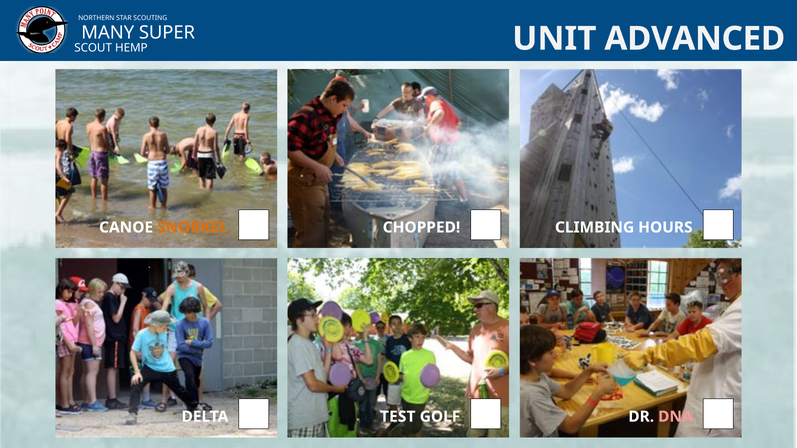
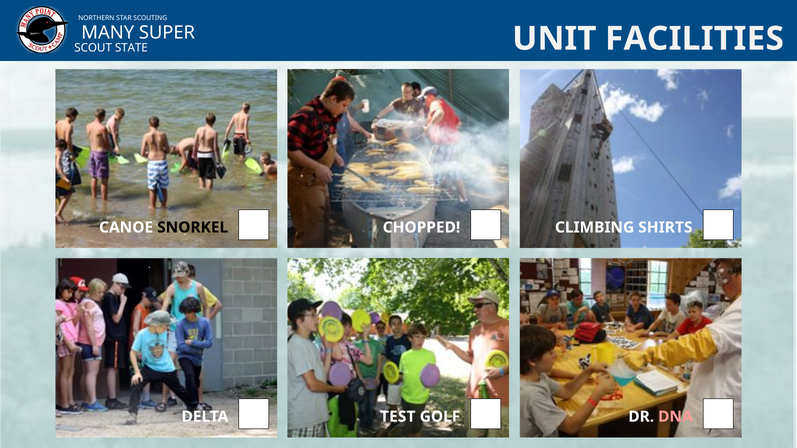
ADVANCED: ADVANCED -> FACILITIES (694, 39)
HEMP: HEMP -> STATE (131, 48)
SNORKEL colour: orange -> black (193, 228)
HOURS: HOURS -> SHIRTS (665, 228)
